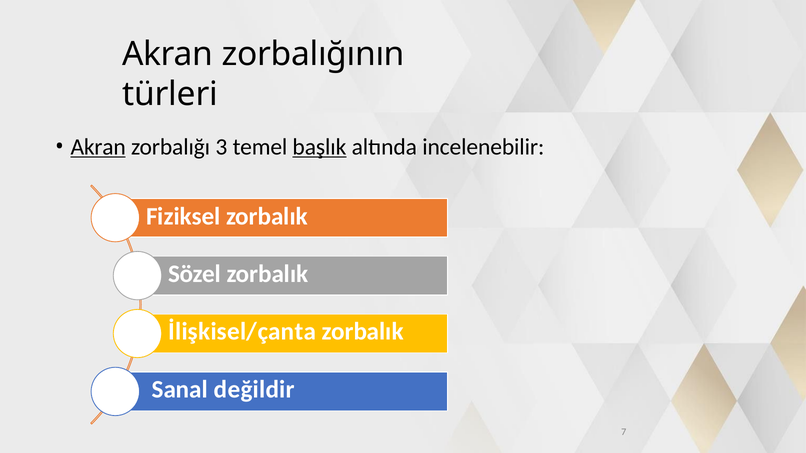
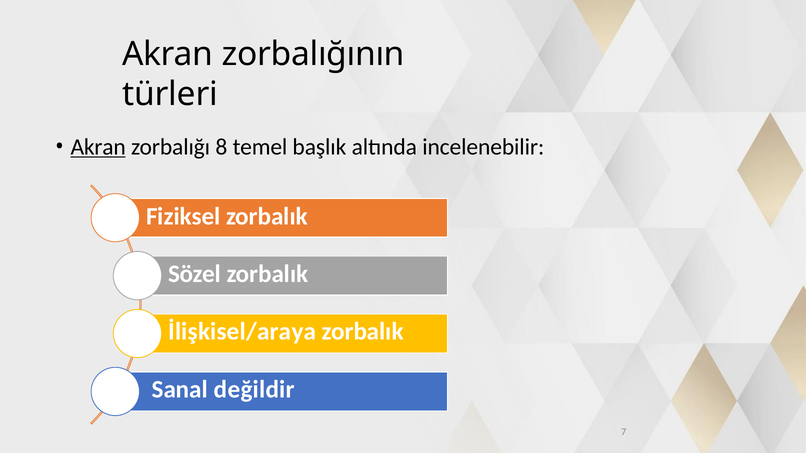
3: 3 -> 8 (221, 147)
başlık underline: present -> none (319, 147)
İlişkisel/çanta: İlişkisel/çanta -> İlişkisel/araya (242, 332)
